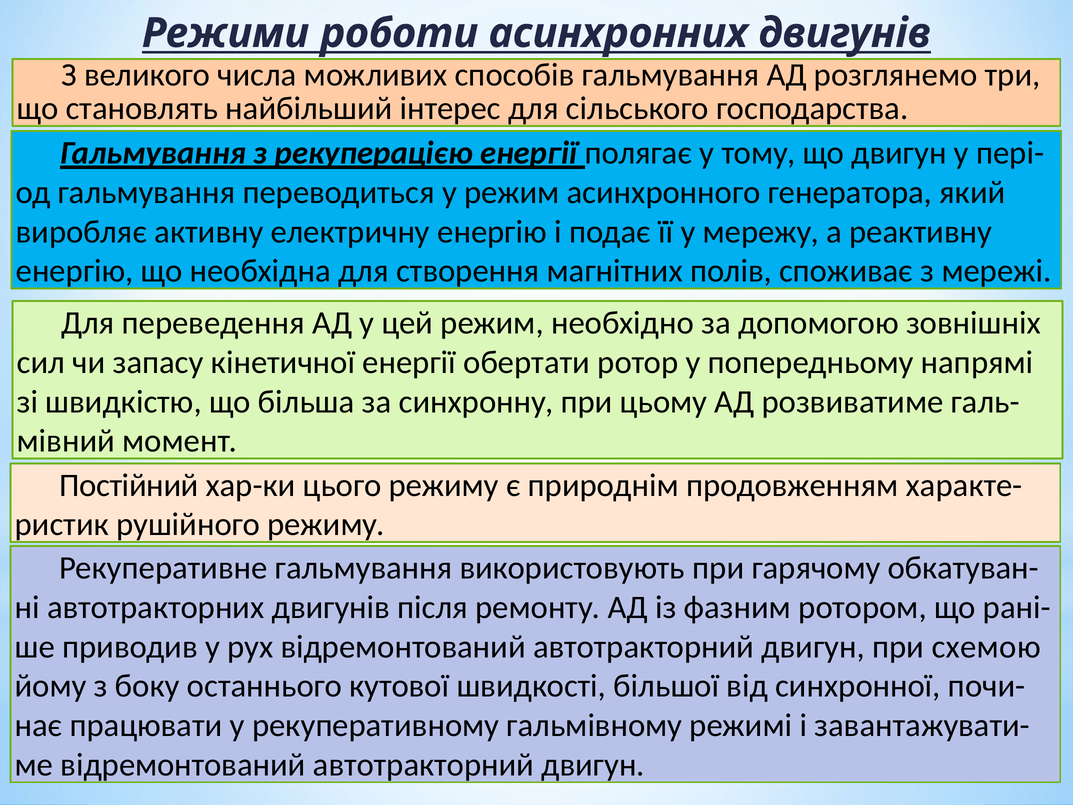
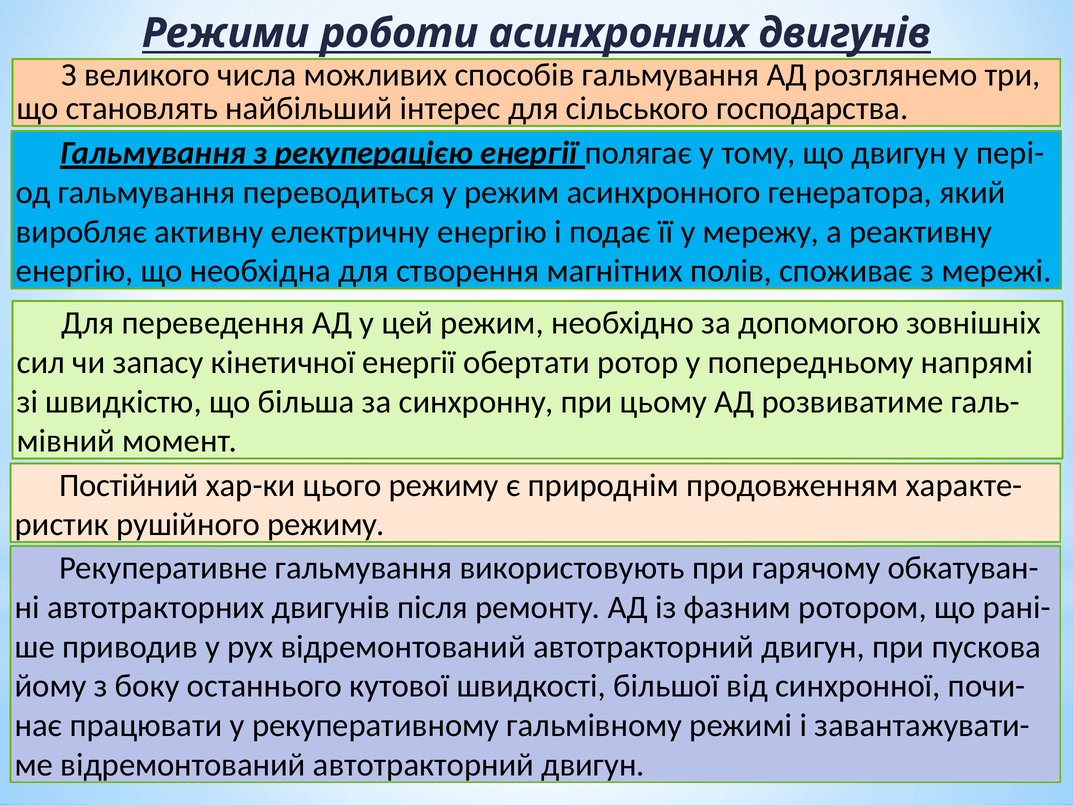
схемою: схемою -> пускова (986, 647)
